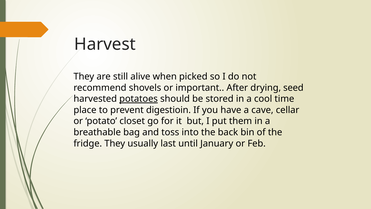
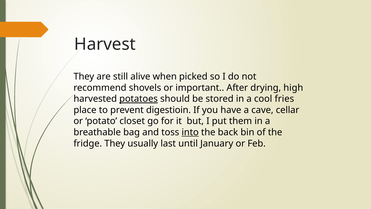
seed: seed -> high (293, 88)
time: time -> fries (284, 99)
into underline: none -> present (190, 132)
